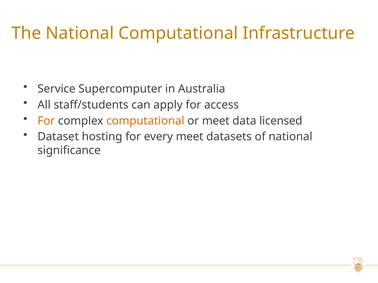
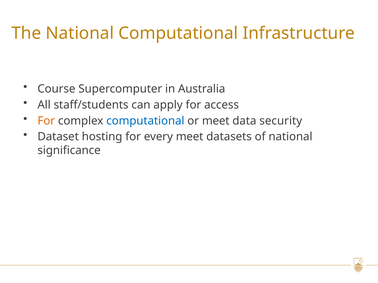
Service: Service -> Course (56, 89)
computational colour: orange -> blue (145, 121)
licensed: licensed -> security (281, 121)
